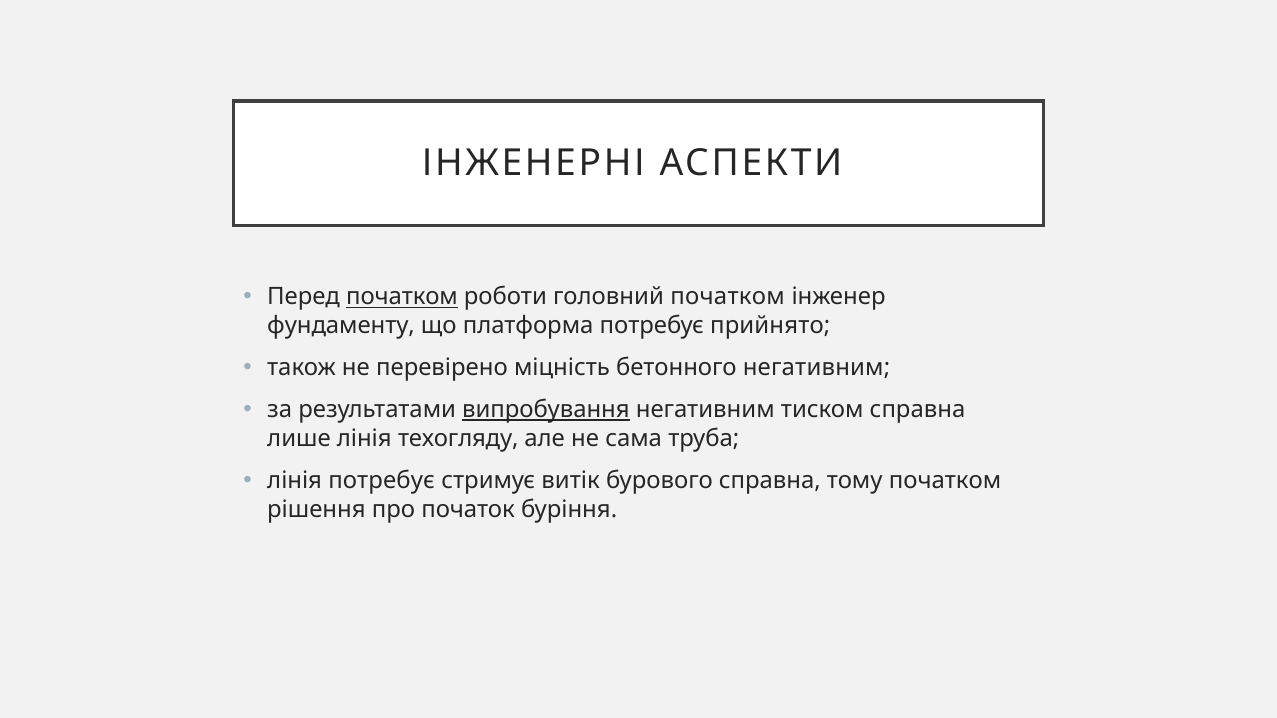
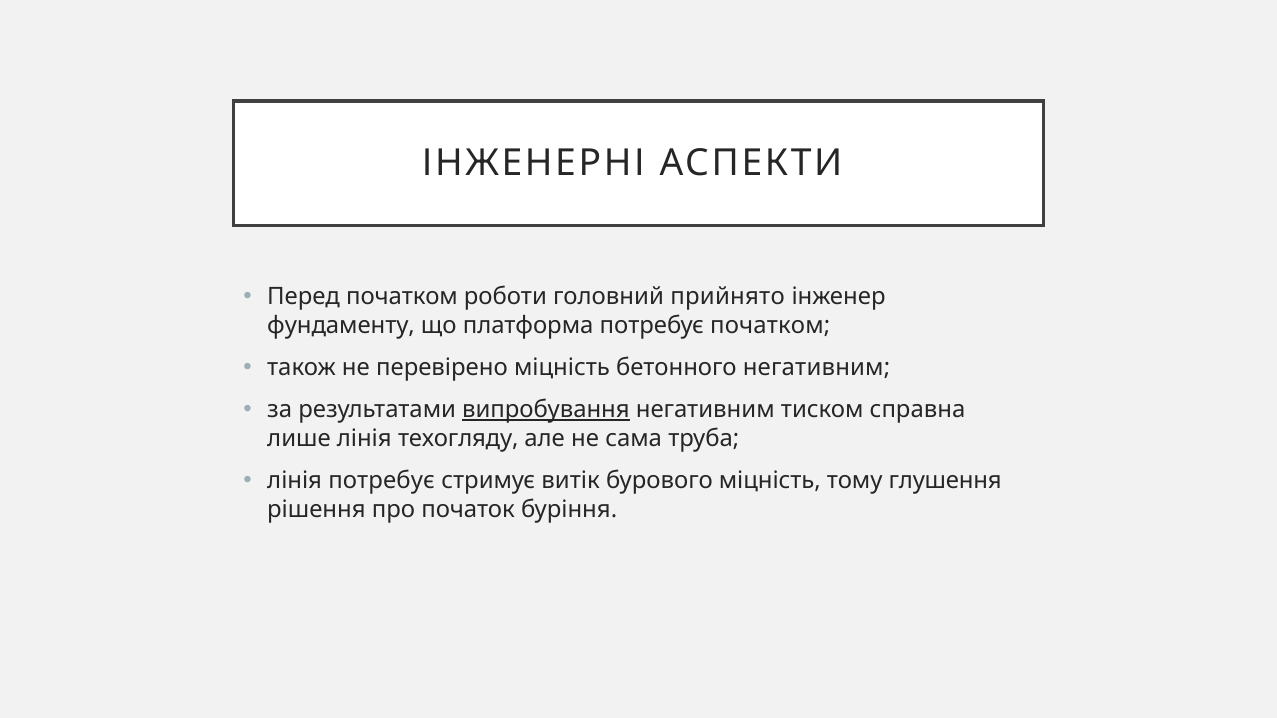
початком underline: present -> none (402, 297)
головний початком: початком -> прийнято (728, 297)
потребує прийнято: прийнято -> початком (770, 326)
бурового справна: справна -> міцність (770, 481)
тому початком: початком -> глушення (945, 481)
